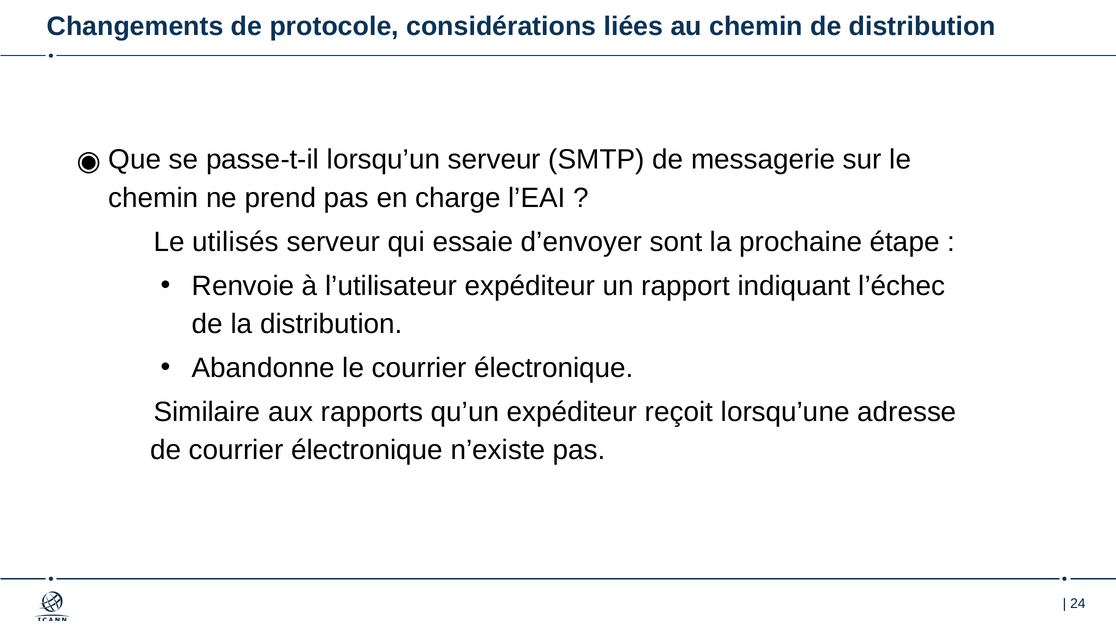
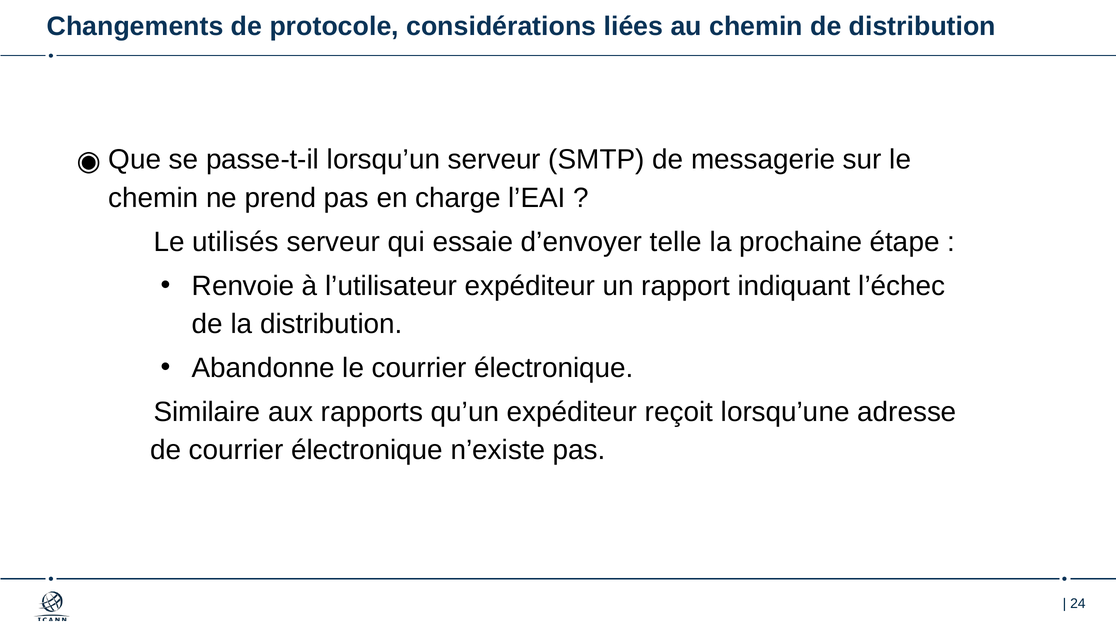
sont: sont -> telle (676, 242)
